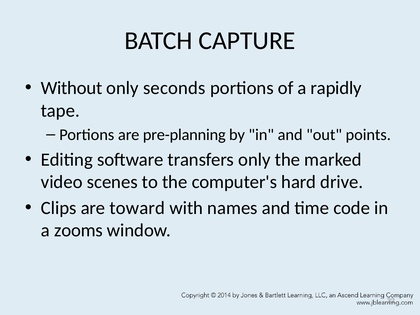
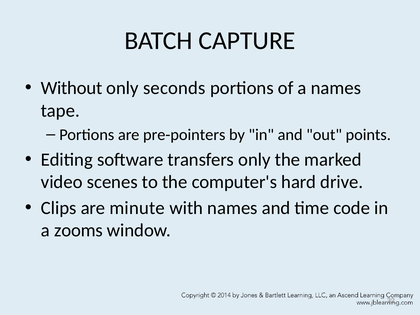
a rapidly: rapidly -> names (336, 88)
pre-planning: pre-planning -> pre-pointers (184, 135)
toward: toward -> minute (137, 208)
